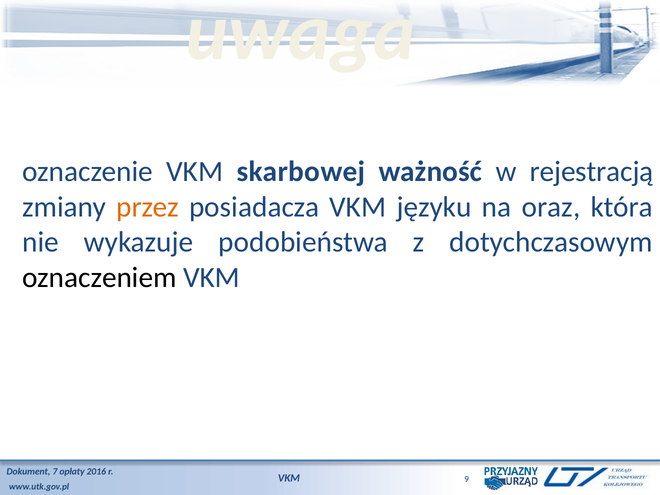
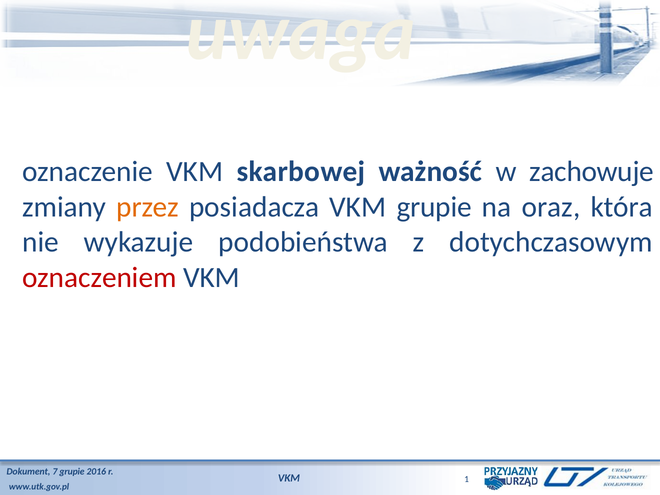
rejestracją: rejestracją -> zachowuje (592, 172)
VKM języku: języku -> grupie (434, 207)
oznaczeniem colour: black -> red (99, 277)
7 opłaty: opłaty -> grupie (72, 472)
9: 9 -> 1 (467, 479)
